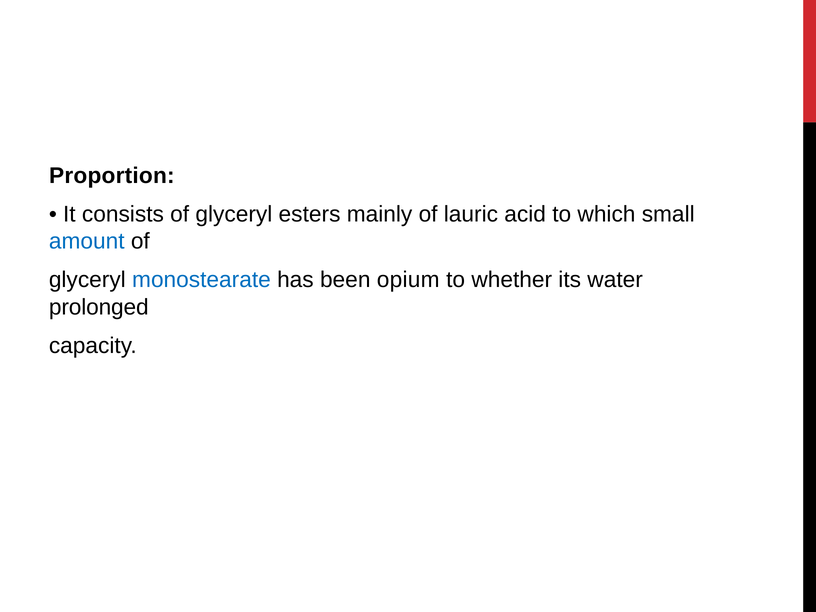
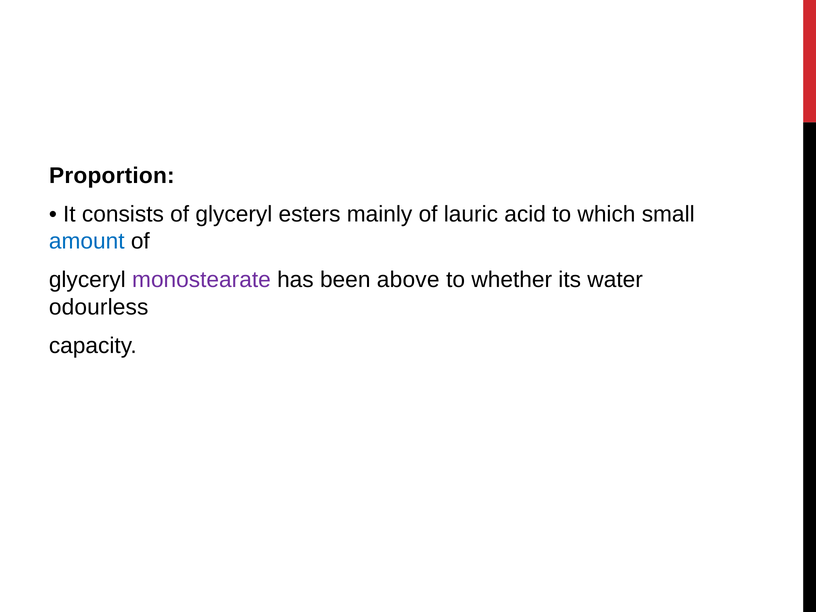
monostearate colour: blue -> purple (201, 280)
opium: opium -> above (408, 280)
prolonged: prolonged -> odourless (99, 307)
